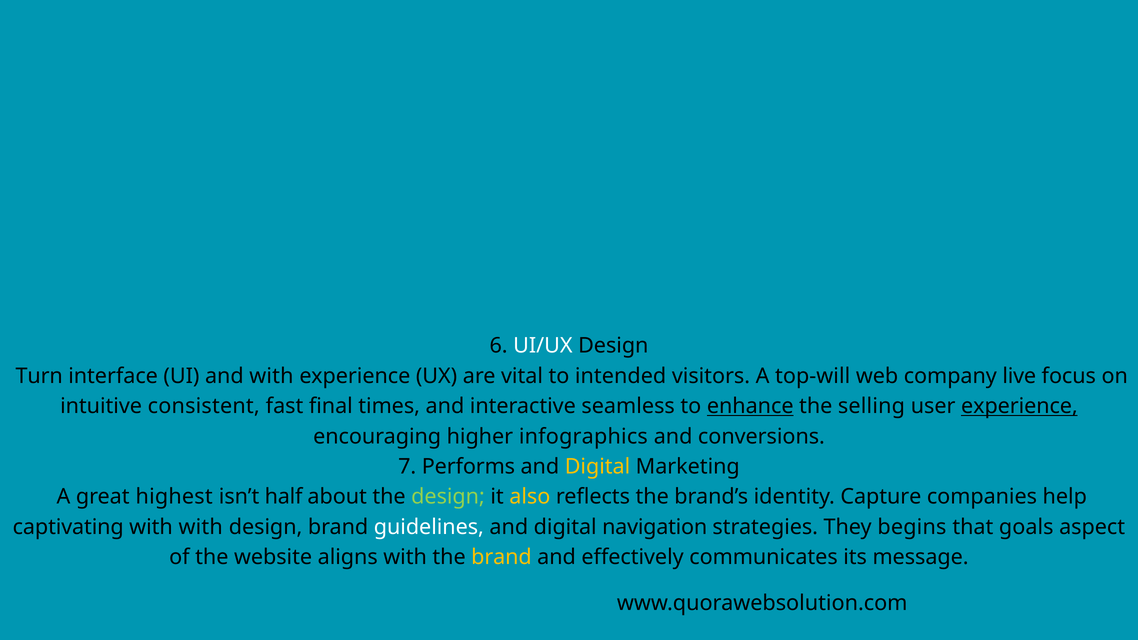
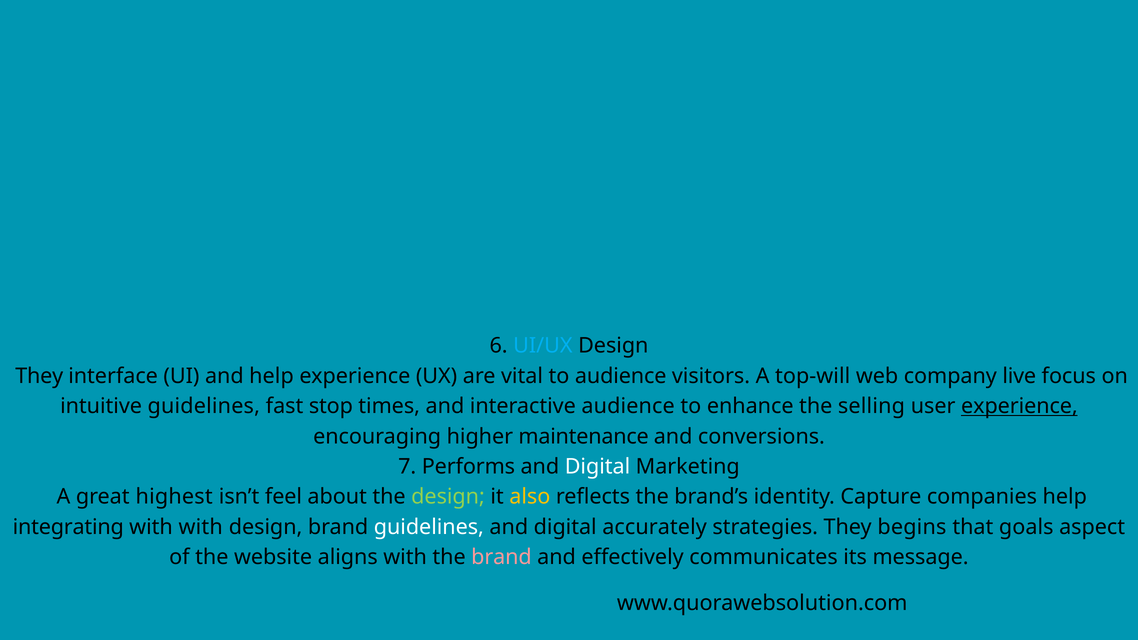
UI/UX colour: white -> light blue (543, 346)
Turn: Turn -> They (39, 376)
and with: with -> help (271, 376)
to intended: intended -> audience (621, 376)
intuitive consistent: consistent -> guidelines (204, 406)
final: final -> stop (331, 406)
interactive seamless: seamless -> audience (628, 406)
enhance underline: present -> none (750, 406)
infographics: infographics -> maintenance (584, 437)
Digital colour: yellow -> white (598, 467)
half: half -> feel (283, 497)
captivating: captivating -> integrating (68, 527)
navigation: navigation -> accurately (655, 527)
brand colour: yellow -> pink (501, 557)
